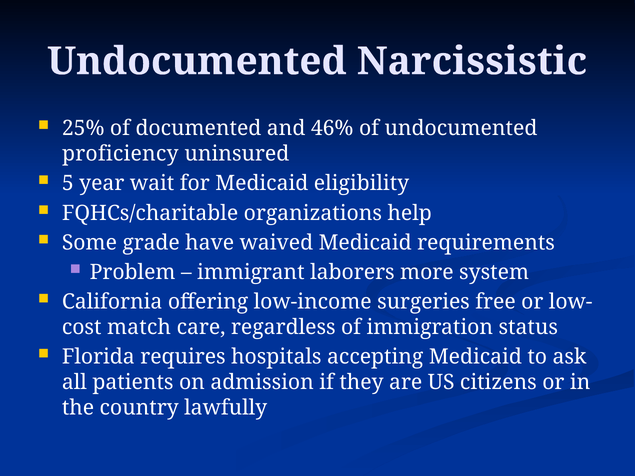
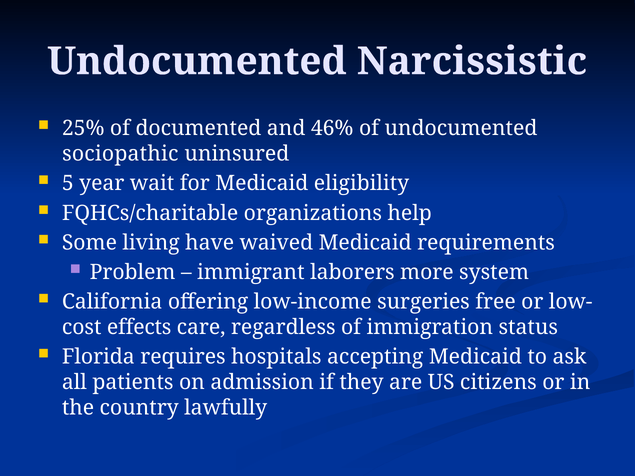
proficiency: proficiency -> sociopathic (120, 154)
grade: grade -> living (151, 243)
match: match -> effects (139, 327)
